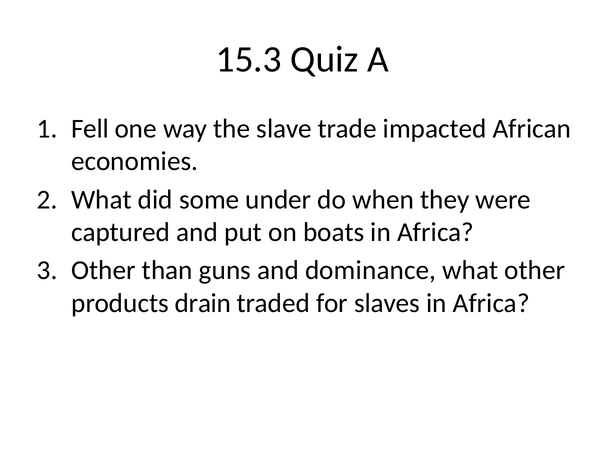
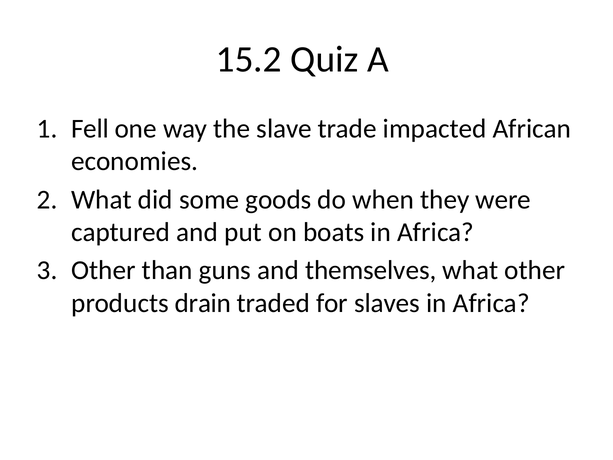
15.3: 15.3 -> 15.2 (249, 59)
under: under -> goods (278, 199)
dominance: dominance -> themselves (371, 270)
